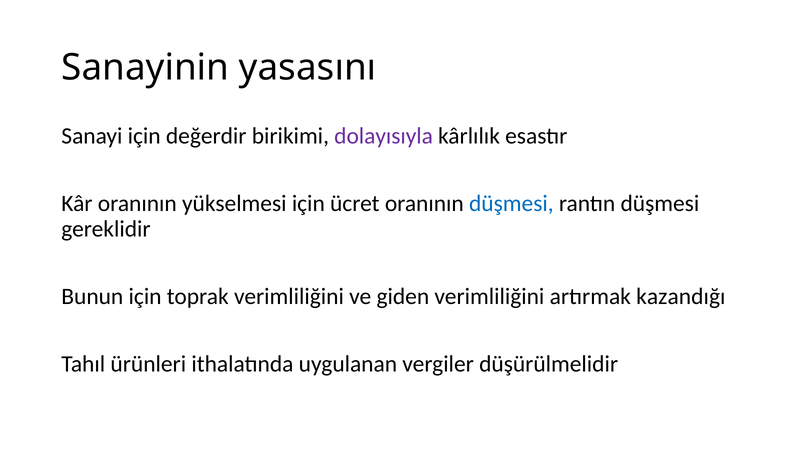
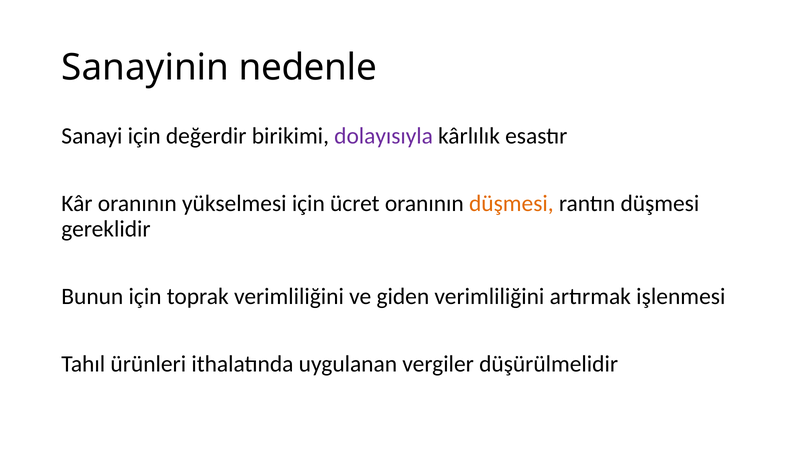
yasasını: yasasını -> nedenle (308, 68)
düşmesi colour: blue -> orange (511, 204)
kazandığı: kazandığı -> işlenmesi (681, 296)
